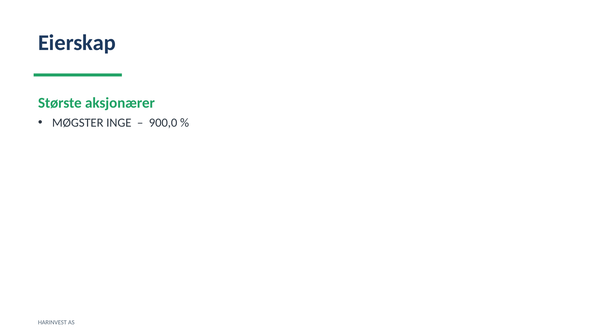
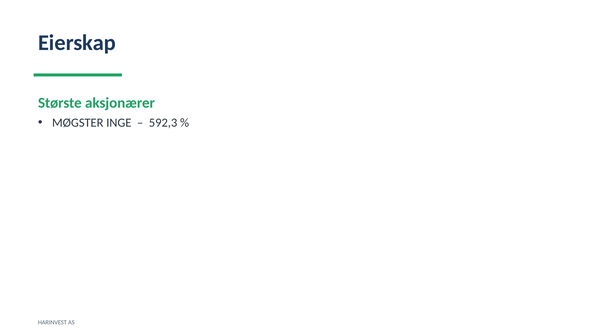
900,0: 900,0 -> 592,3 (163, 123)
